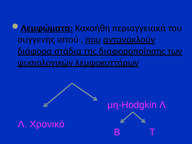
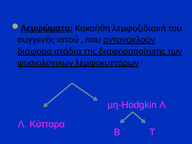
περιαγγειακά: περιαγγειακά -> λεμφοζιδιακή (139, 28)
που underline: present -> none (93, 40)
Χρονικό: Χρονικό -> Κύτταρα (47, 124)
